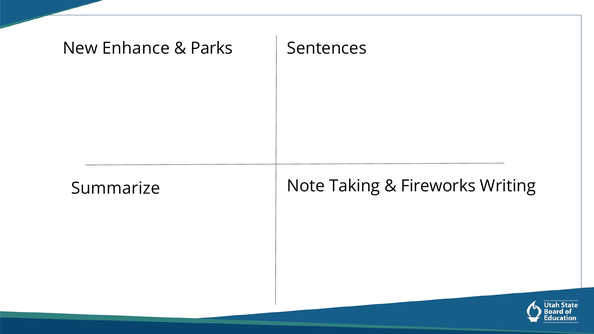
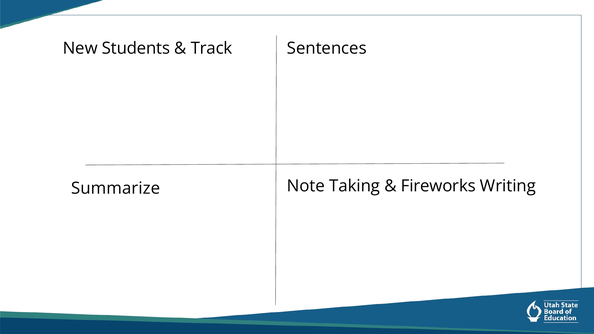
Enhance: Enhance -> Students (136, 48)
Parks: Parks -> Track (212, 48)
